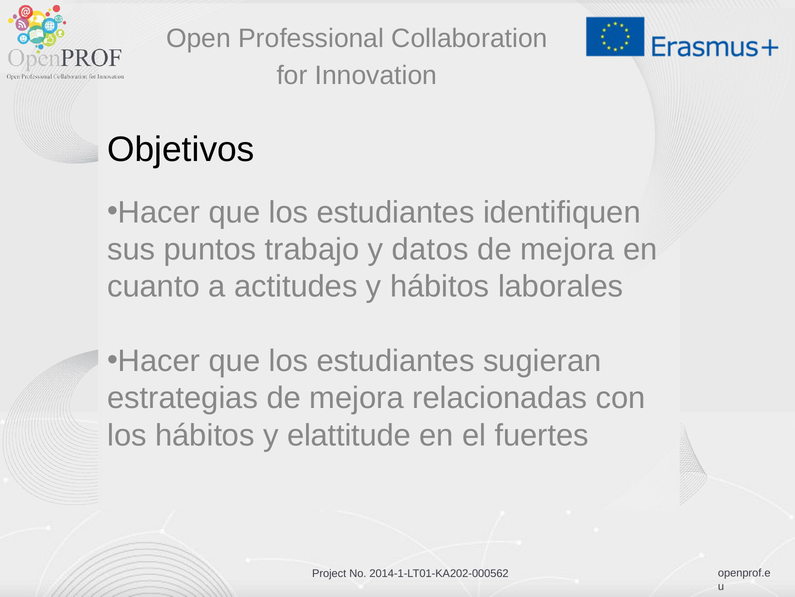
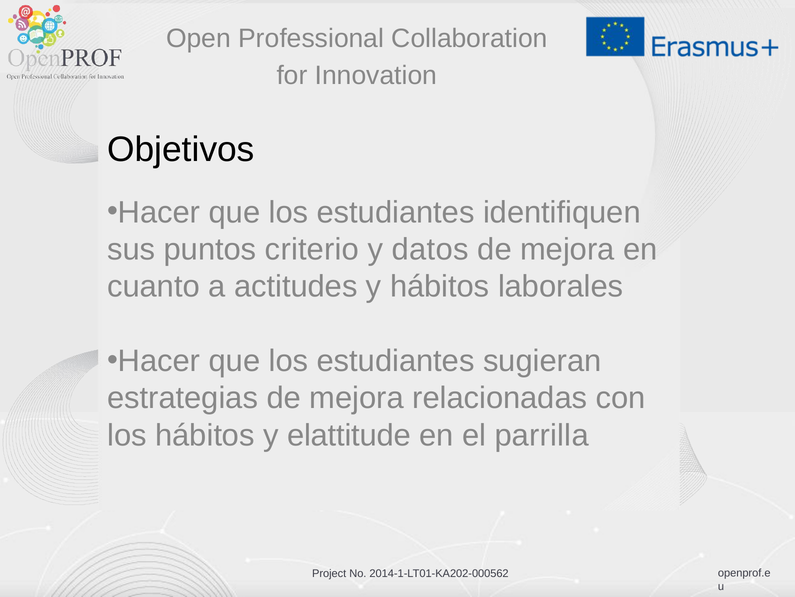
trabajo: trabajo -> criterio (312, 249)
fuertes: fuertes -> parrilla (542, 435)
